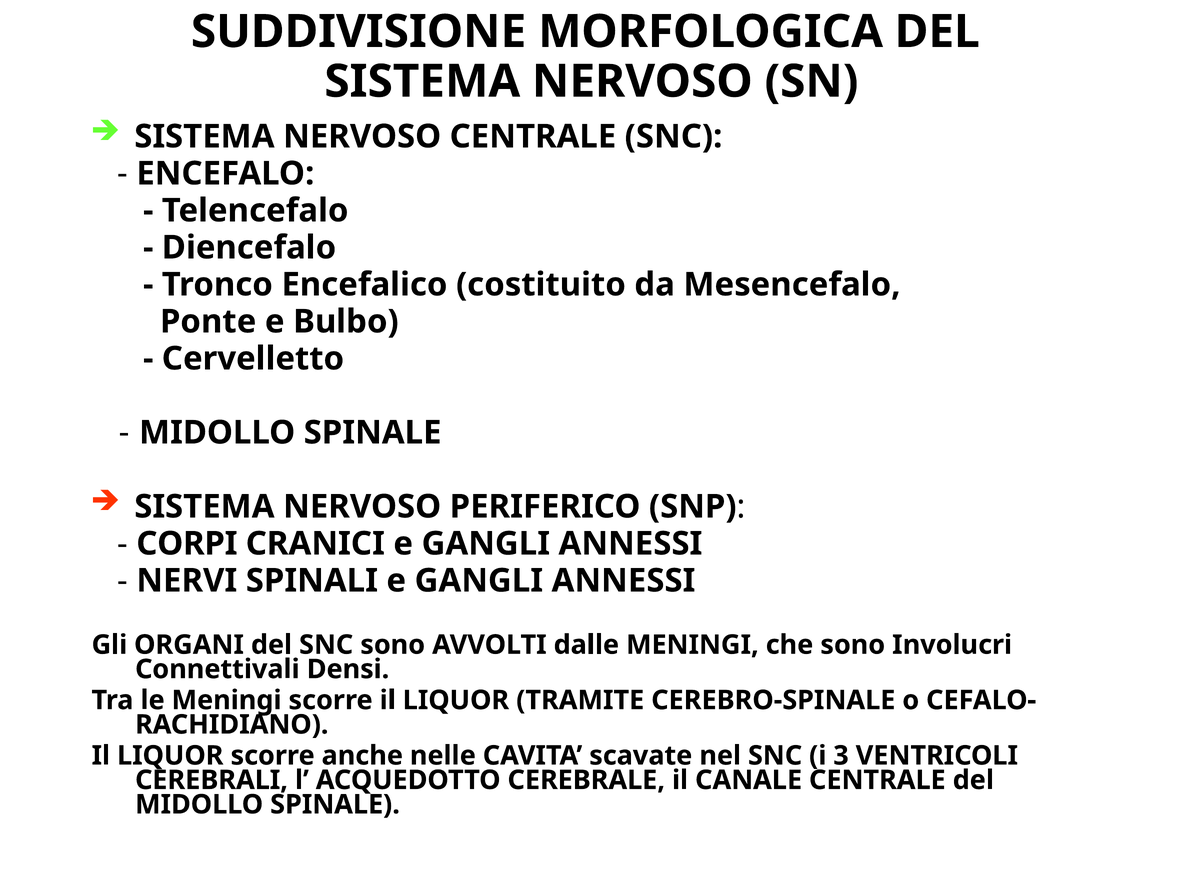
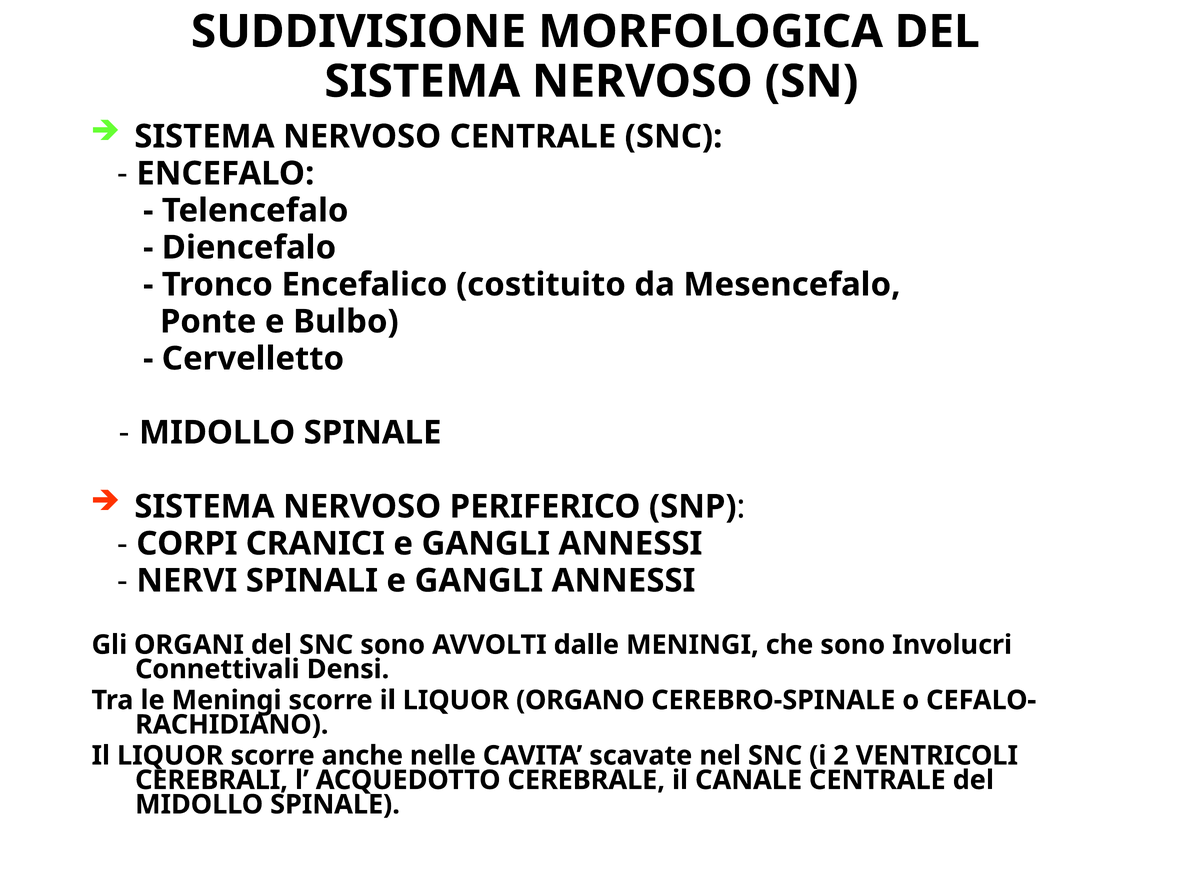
TRAMITE: TRAMITE -> ORGANO (580, 700)
3: 3 -> 2 (841, 755)
